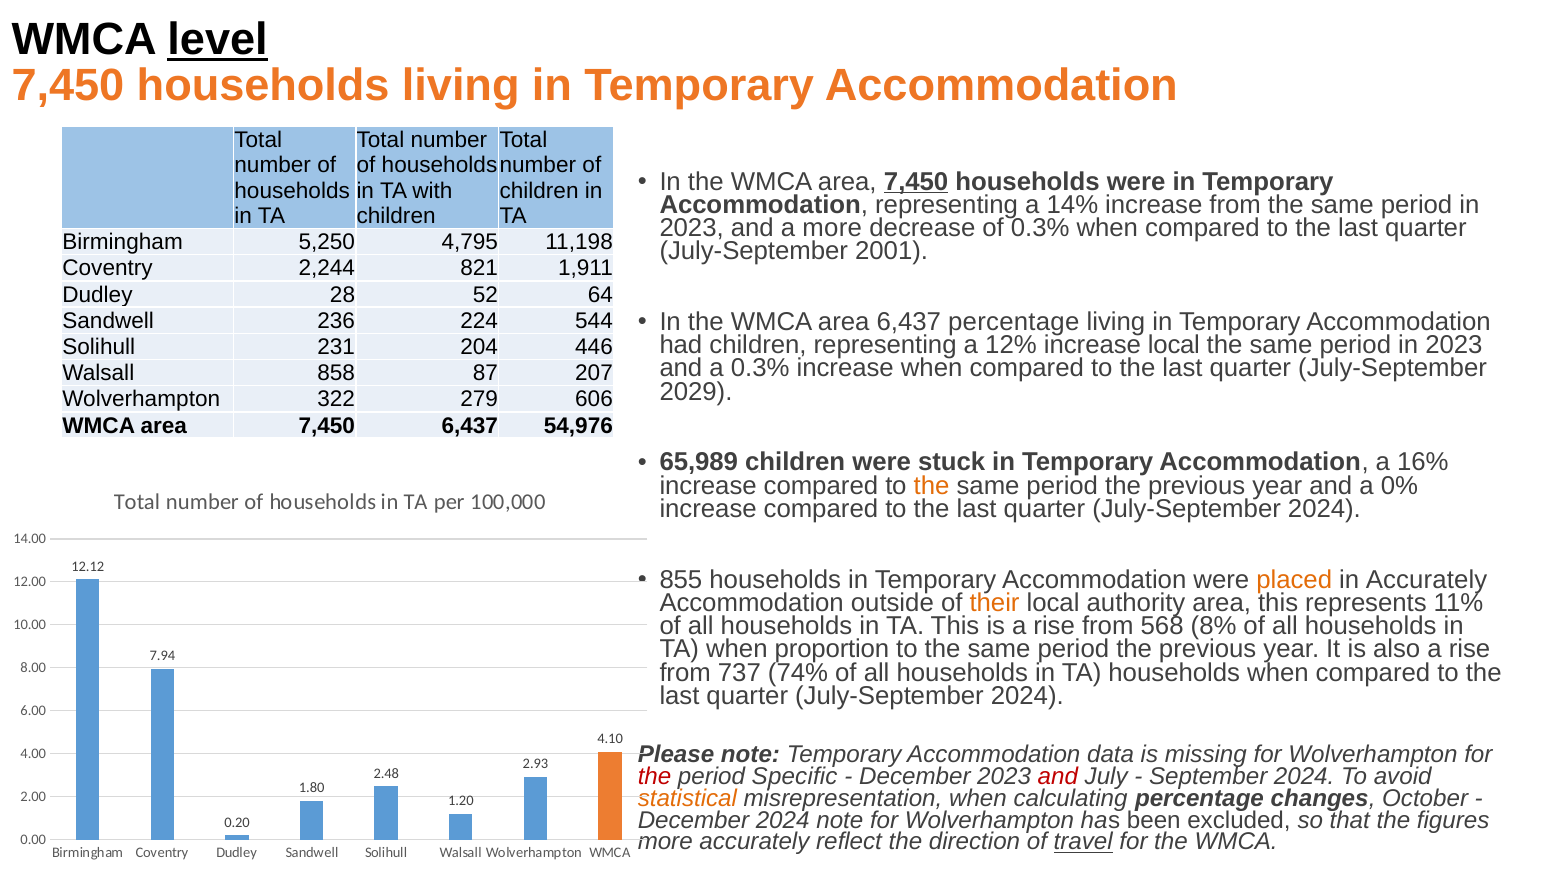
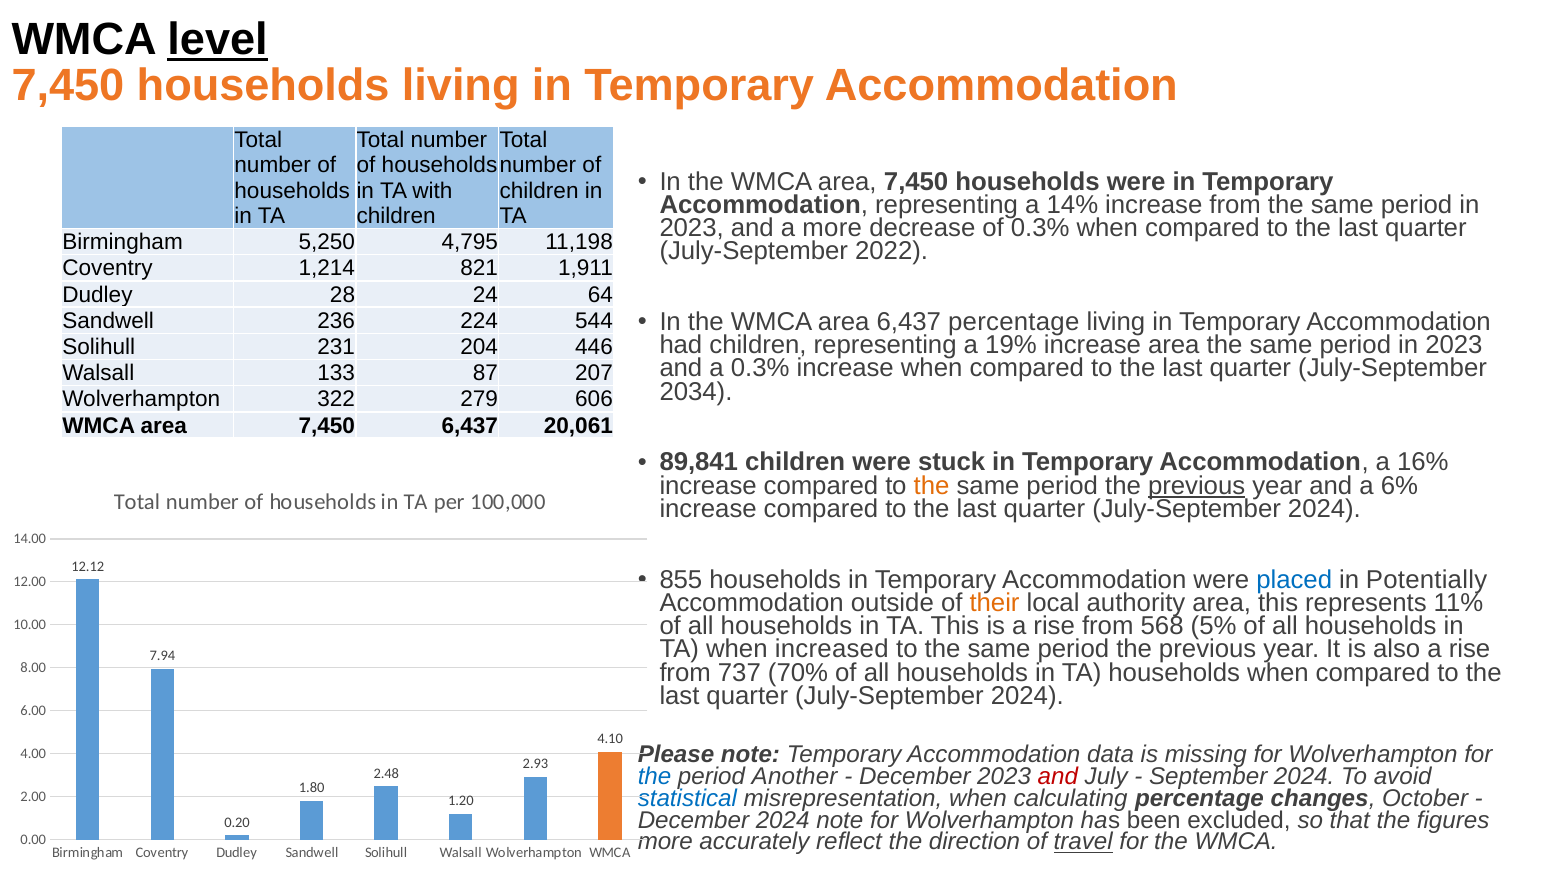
7,450 underline: present -> none (916, 181)
2001: 2001 -> 2022 (892, 251)
2,244: 2,244 -> 1,214 (327, 268)
52: 52 -> 24 (485, 295)
12%: 12% -> 19% (1011, 345)
increase local: local -> area (1174, 345)
858: 858 -> 133 (336, 373)
2029: 2029 -> 2034 (696, 392)
54,976: 54,976 -> 20,061 (578, 426)
65,989: 65,989 -> 89,841 (699, 462)
previous underline: none -> present (1197, 486)
0%: 0% -> 6% (1400, 486)
placed colour: orange -> blue (1294, 579)
in Accurately: Accurately -> Potentially (1427, 579)
8%: 8% -> 5% (1214, 626)
proportion: proportion -> increased (832, 649)
74%: 74% -> 70% (798, 672)
the colour: red -> blue (655, 776)
Specific: Specific -> Another (795, 776)
statistical colour: orange -> blue (687, 798)
